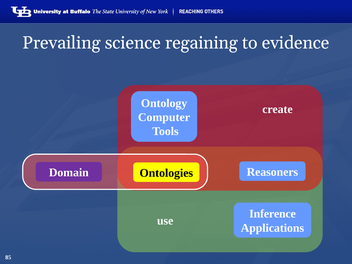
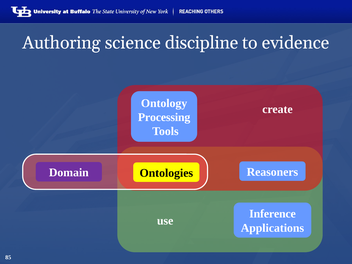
Prevailing: Prevailing -> Authoring (62, 43)
regaining: regaining -> discipline (202, 43)
Computer: Computer -> Processing (164, 117)
